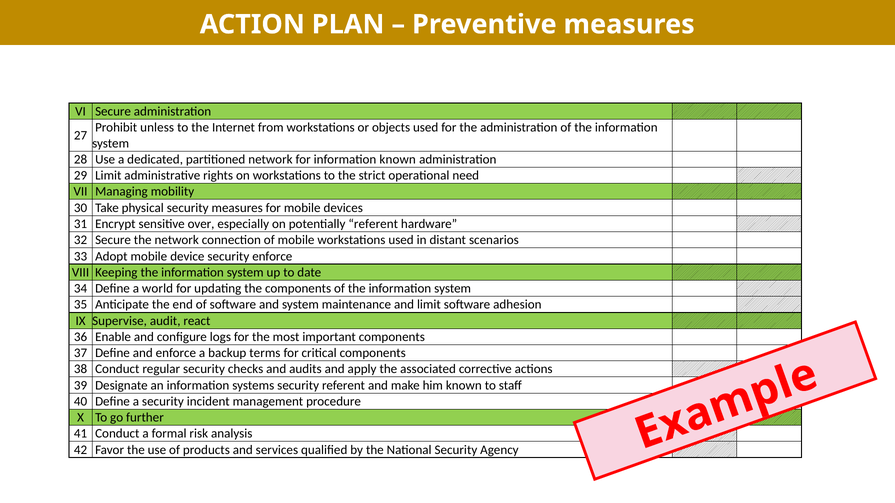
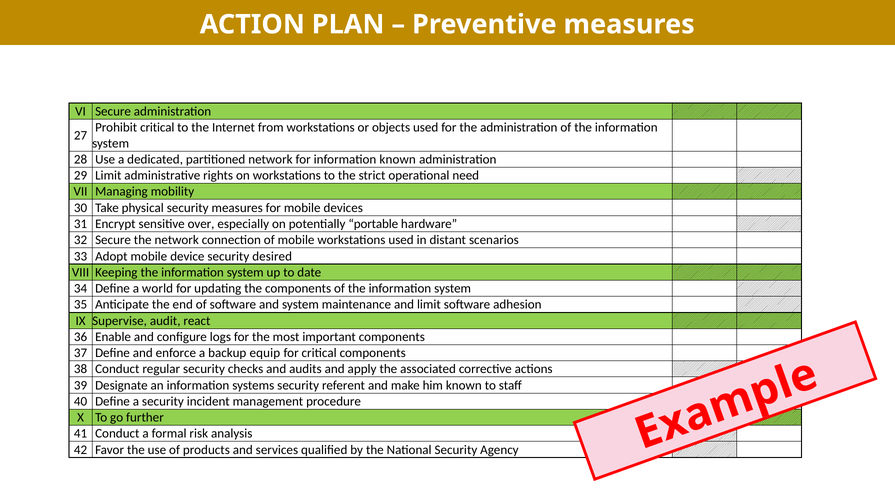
Prohibit unless: unless -> critical (157, 128)
potentially referent: referent -> portable (373, 224)
security enforce: enforce -> desired (272, 256)
terms: terms -> equip (265, 353)
